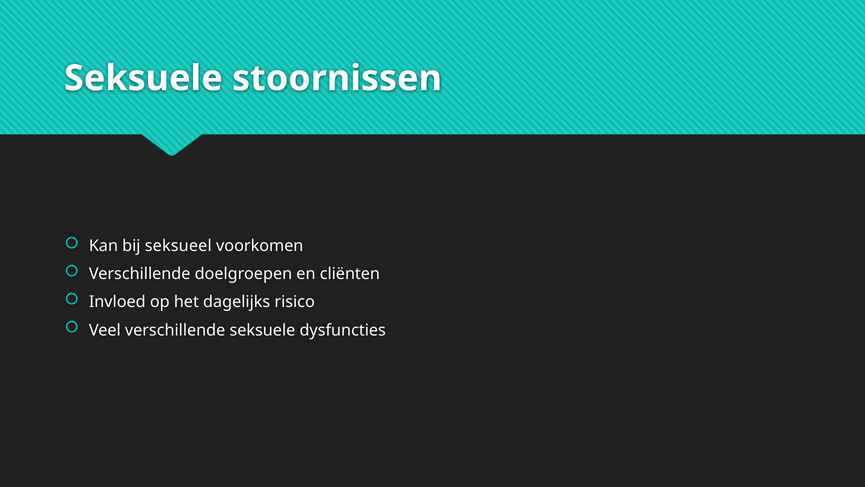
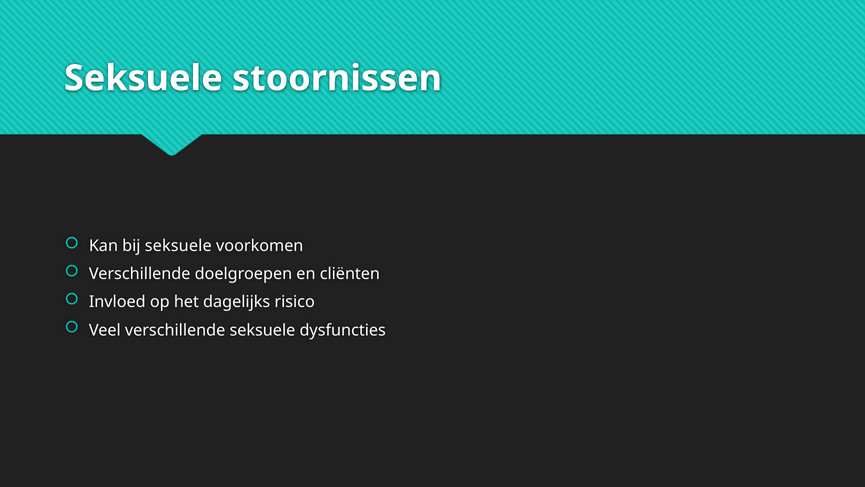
bij seksueel: seksueel -> seksuele (178, 246)
